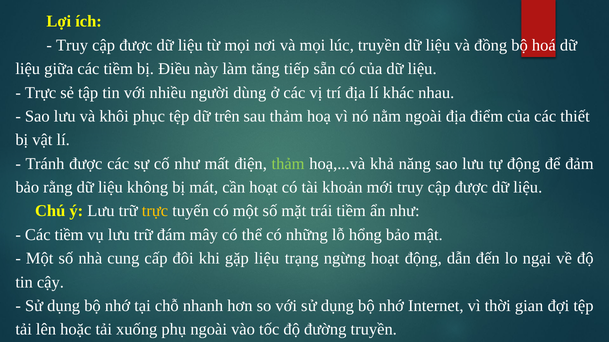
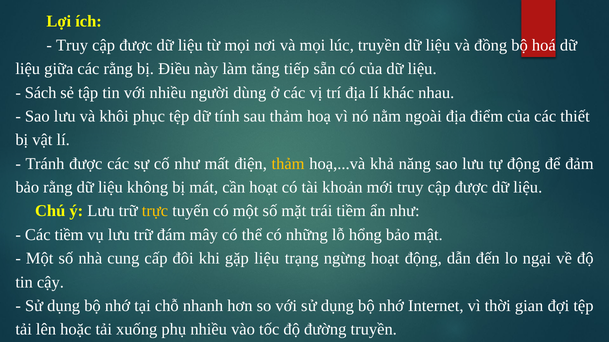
giữa các tiềm: tiềm -> rằng (118, 69)
Trực: Trực -> Sách (41, 93)
trên: trên -> tính (227, 116)
thảm colour: light green -> yellow (288, 164)
phụ ngoài: ngoài -> nhiều (209, 330)
